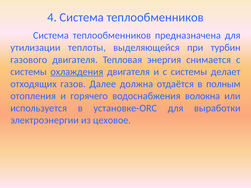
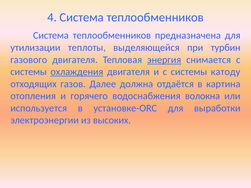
энергия underline: none -> present (164, 60)
делает: делает -> катоду (226, 72)
полным: полным -> картина (223, 84)
цеховое: цеховое -> высоких (112, 120)
